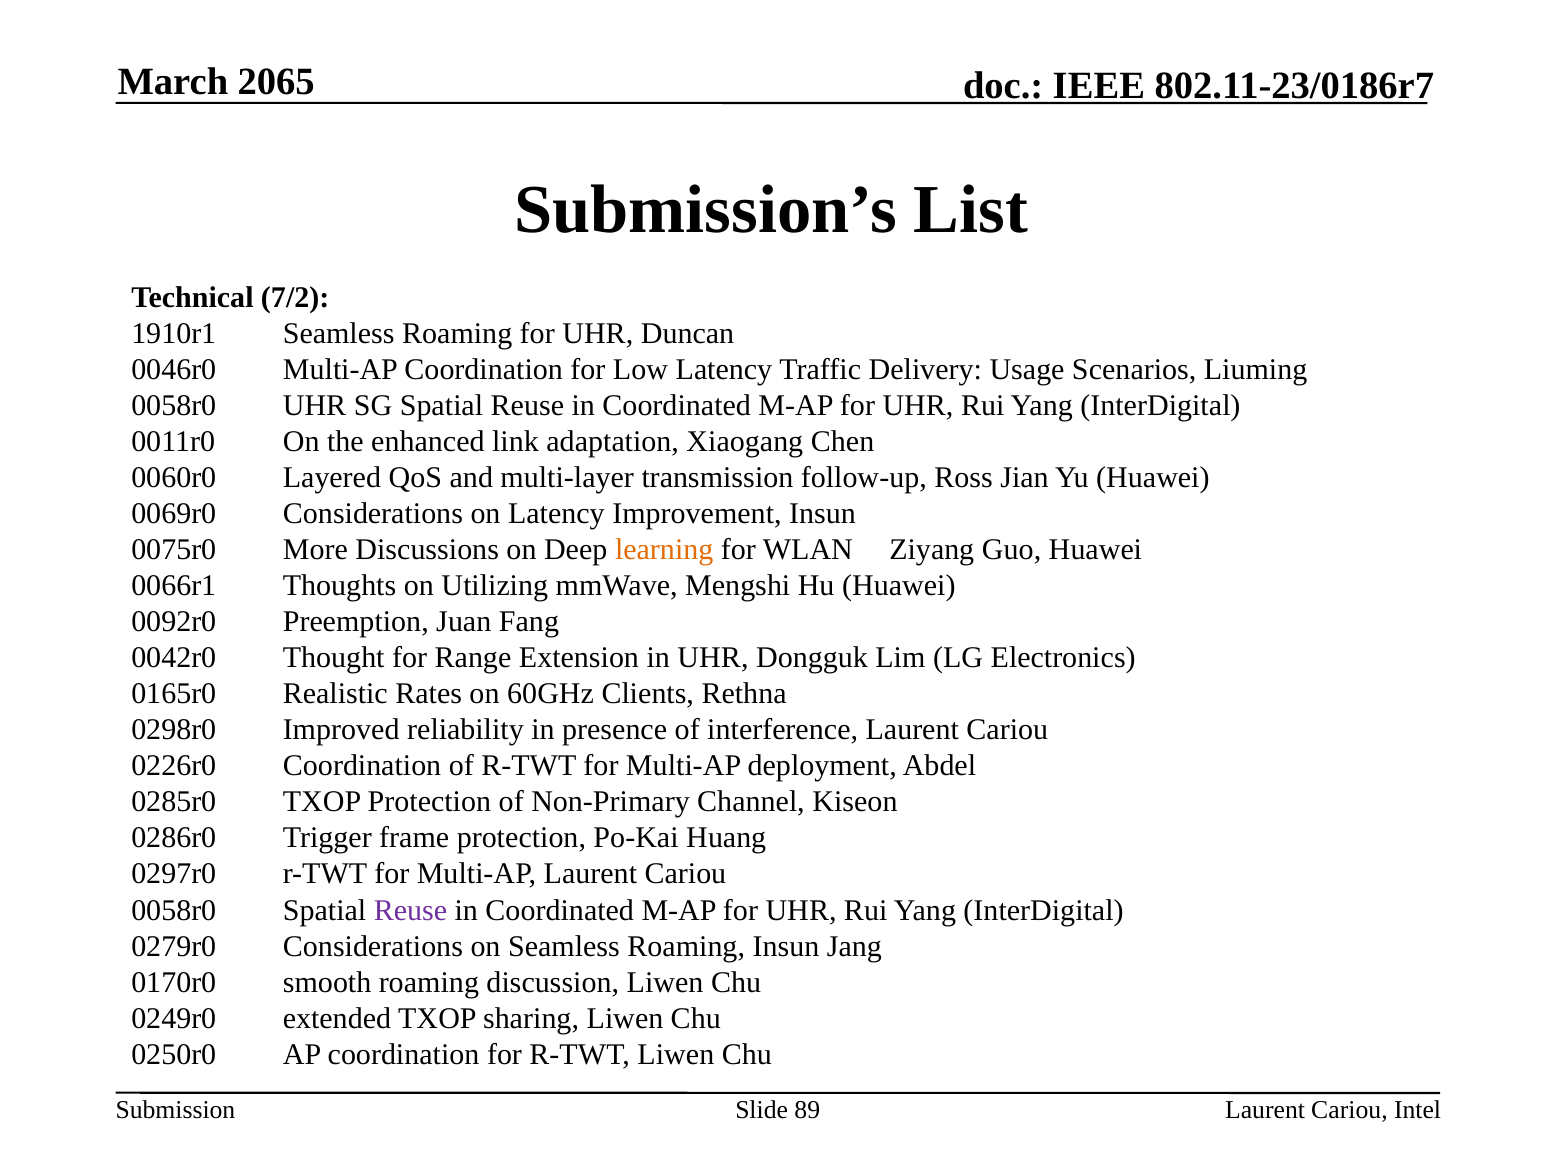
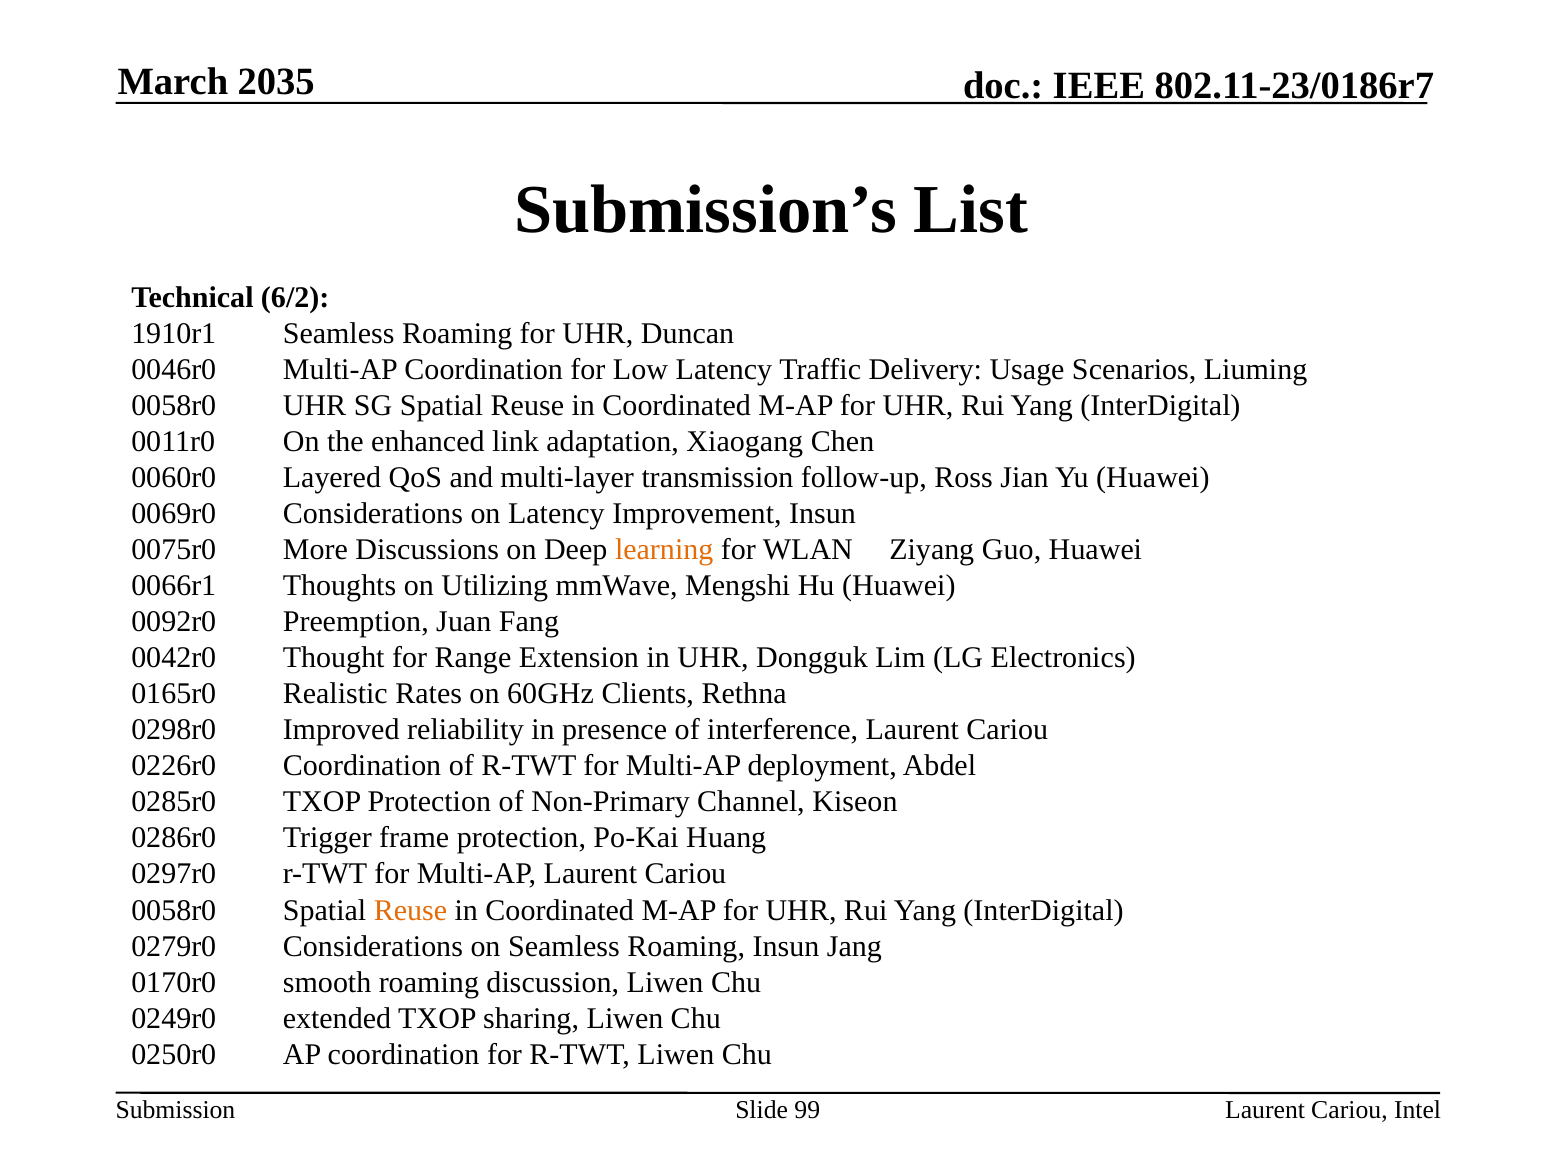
2065: 2065 -> 2035 (276, 82)
7/2: 7/2 -> 6/2 (295, 298)
Reuse colour: purple -> orange (410, 910)
89: 89 -> 99 (807, 1110)
